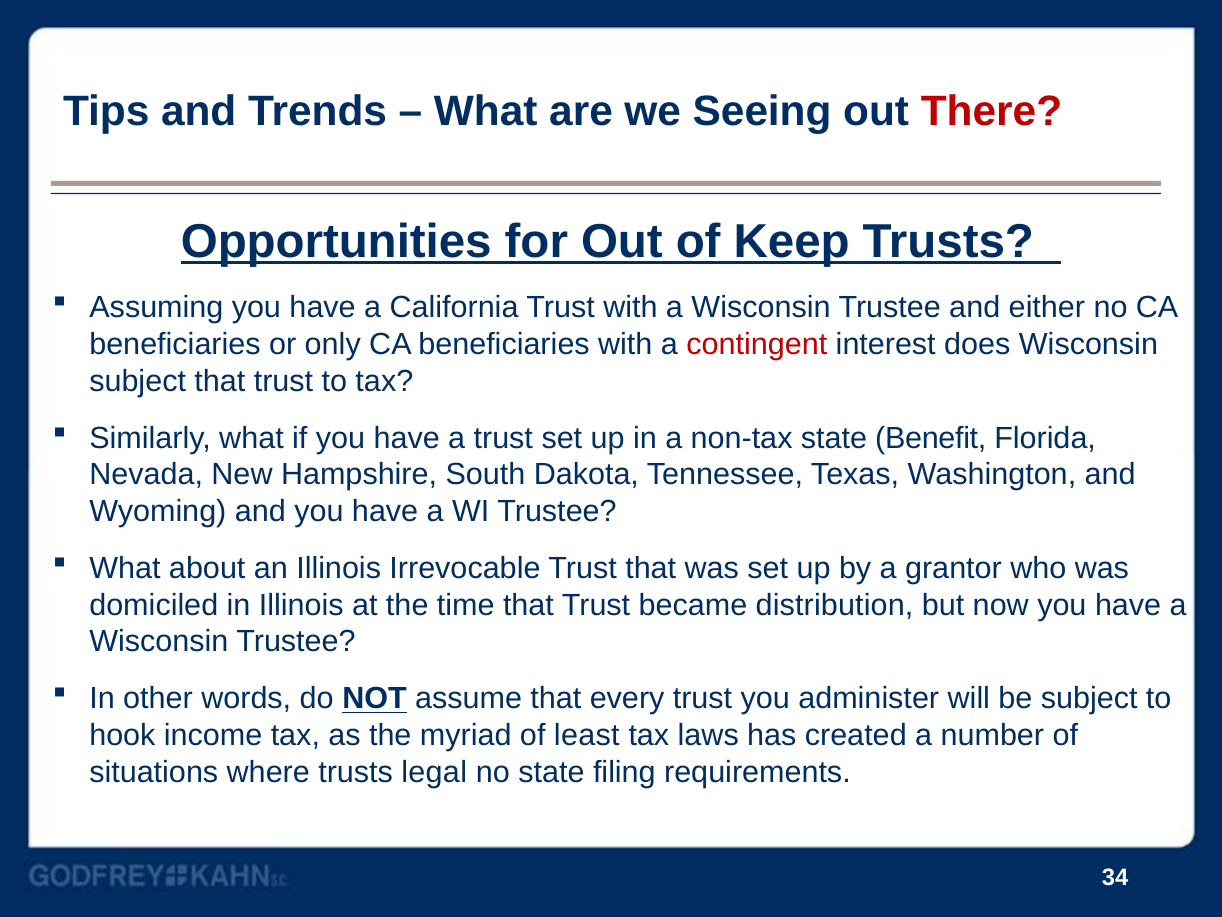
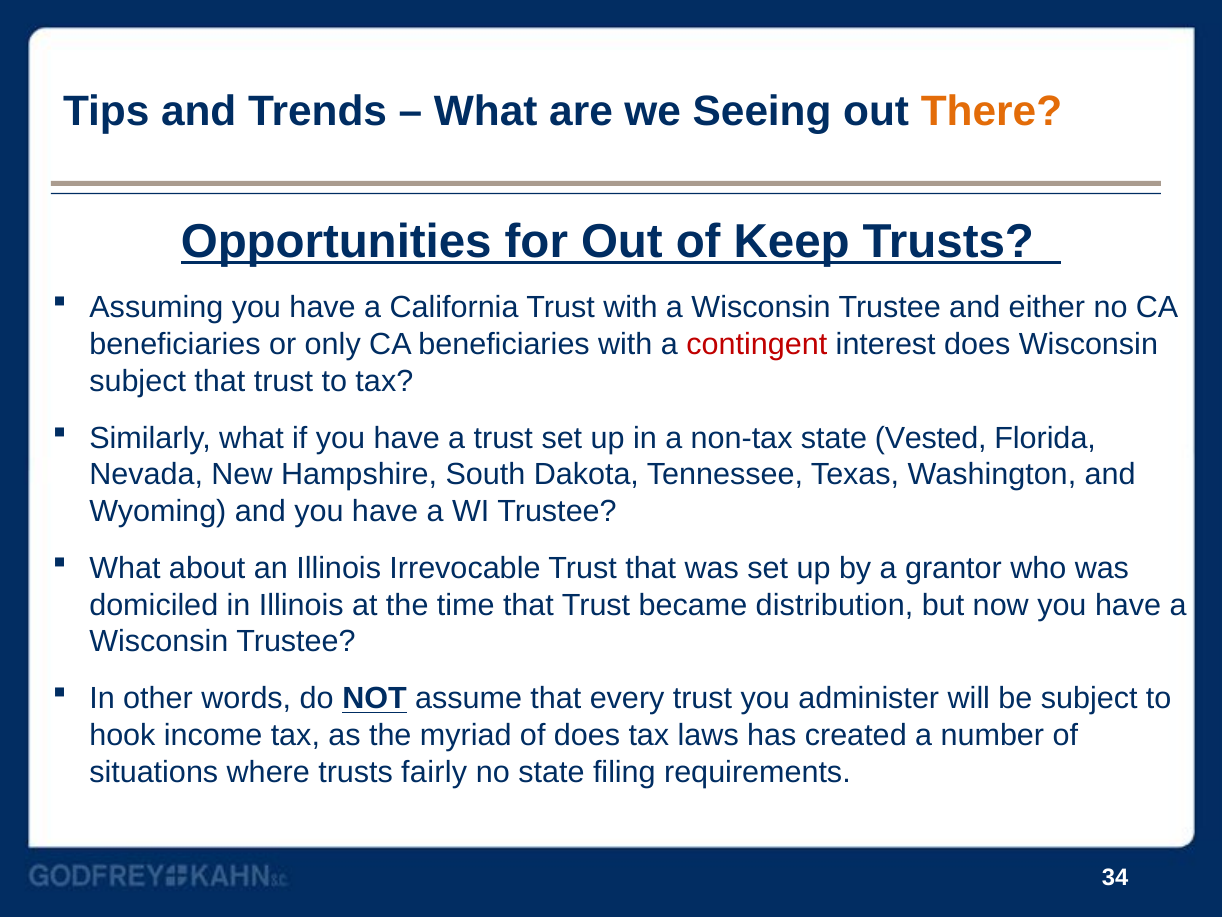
There colour: red -> orange (991, 111)
Benefit: Benefit -> Vested (931, 438)
of least: least -> does (587, 735)
legal: legal -> fairly (434, 772)
